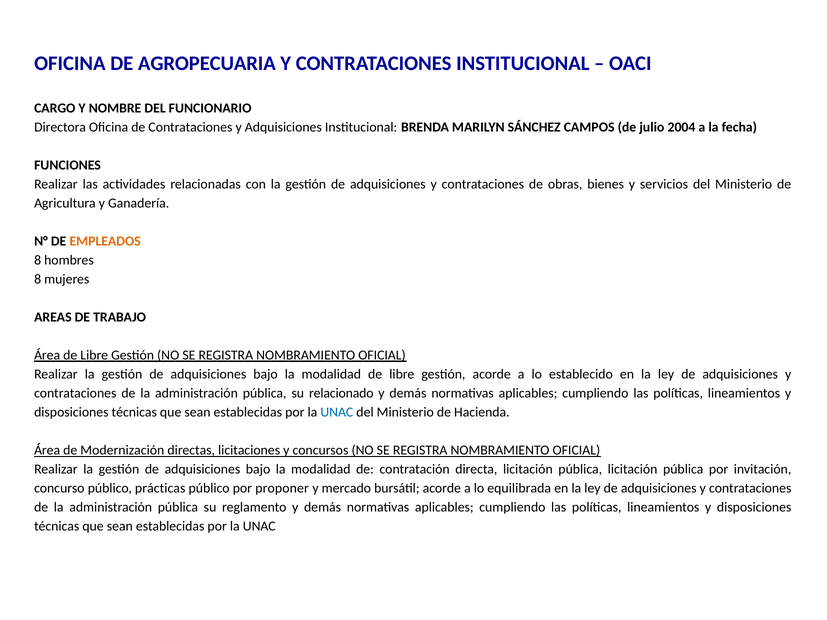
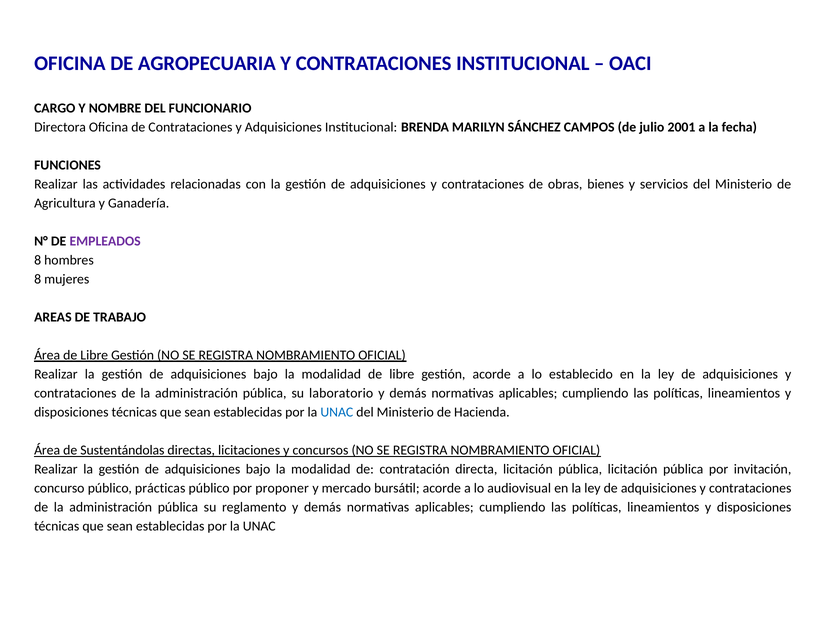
2004: 2004 -> 2001 (681, 127)
EMPLEADOS colour: orange -> purple (105, 241)
relacionado: relacionado -> laboratorio (341, 394)
Modernización: Modernización -> Sustentándolas (122, 451)
equilibrada: equilibrada -> audiovisual (519, 489)
